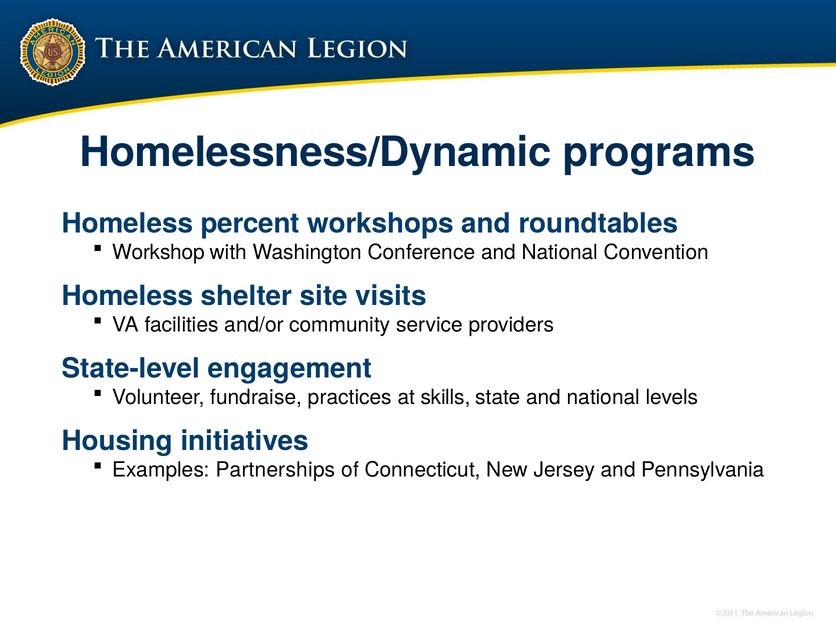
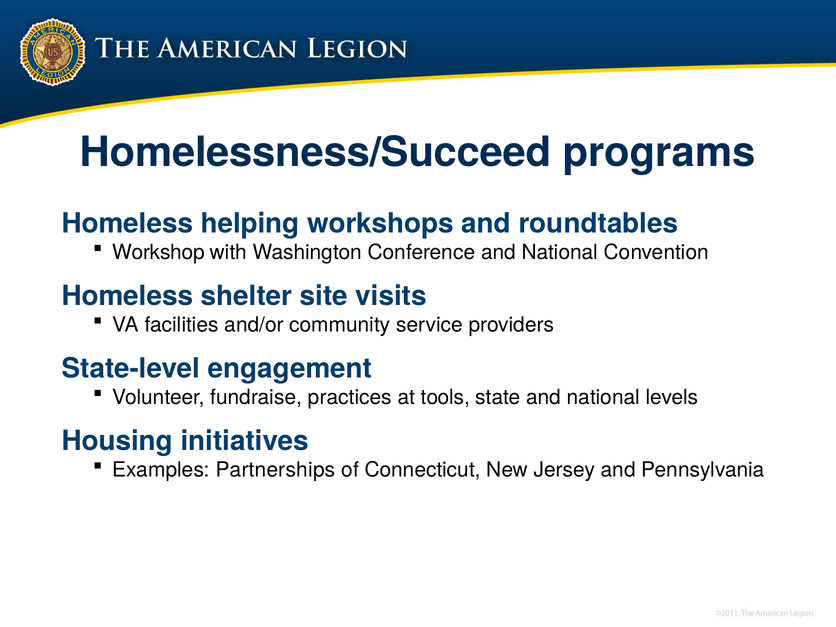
Homelessness/Dynamic: Homelessness/Dynamic -> Homelessness/Succeed (316, 152)
percent: percent -> helping (250, 224)
skills: skills -> tools (445, 397)
